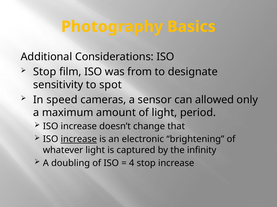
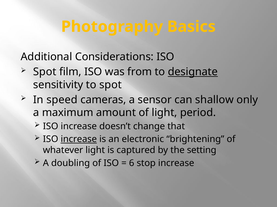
Stop: Stop -> Spot (45, 72)
designate underline: none -> present (193, 72)
allowed: allowed -> shallow (214, 100)
infinity: infinity -> setting (202, 151)
4: 4 -> 6 (132, 164)
